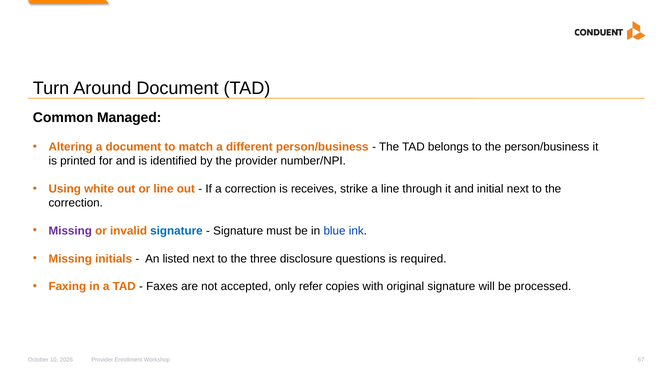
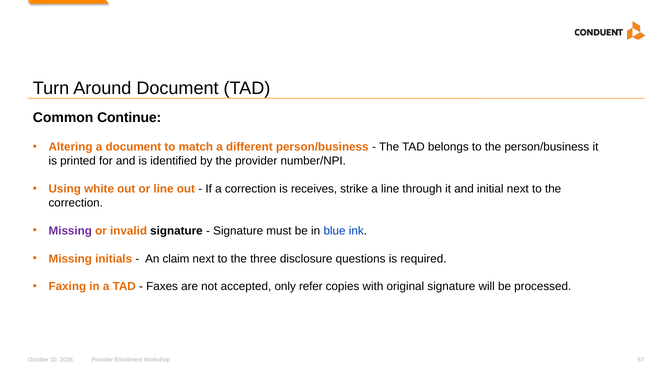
Managed: Managed -> Continue (129, 118)
signature colour: blue -> black (176, 231)
listed: listed -> claim (176, 259)
